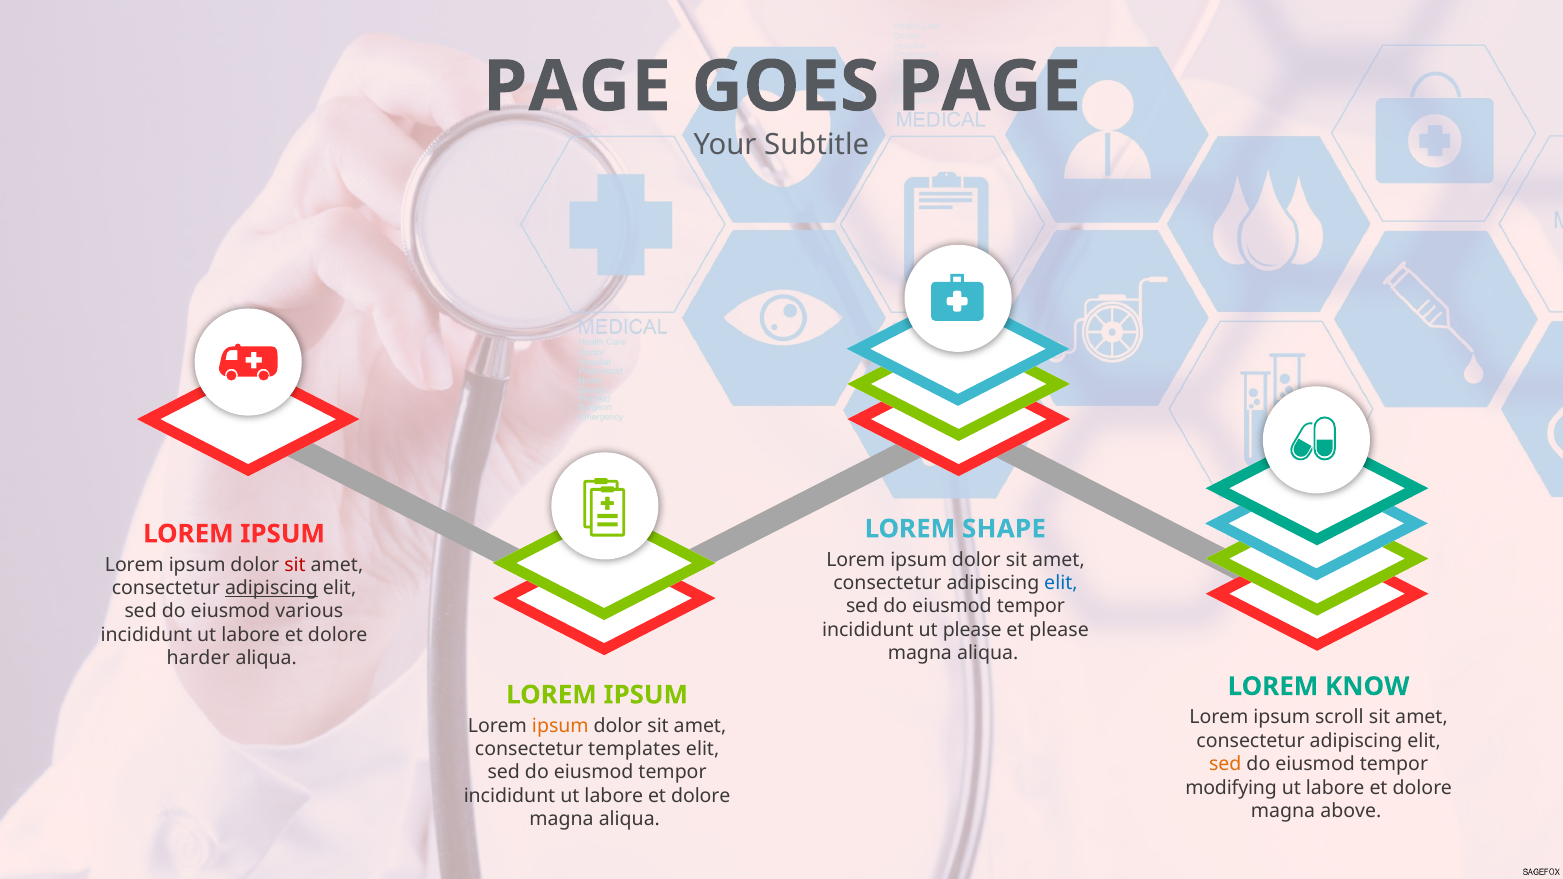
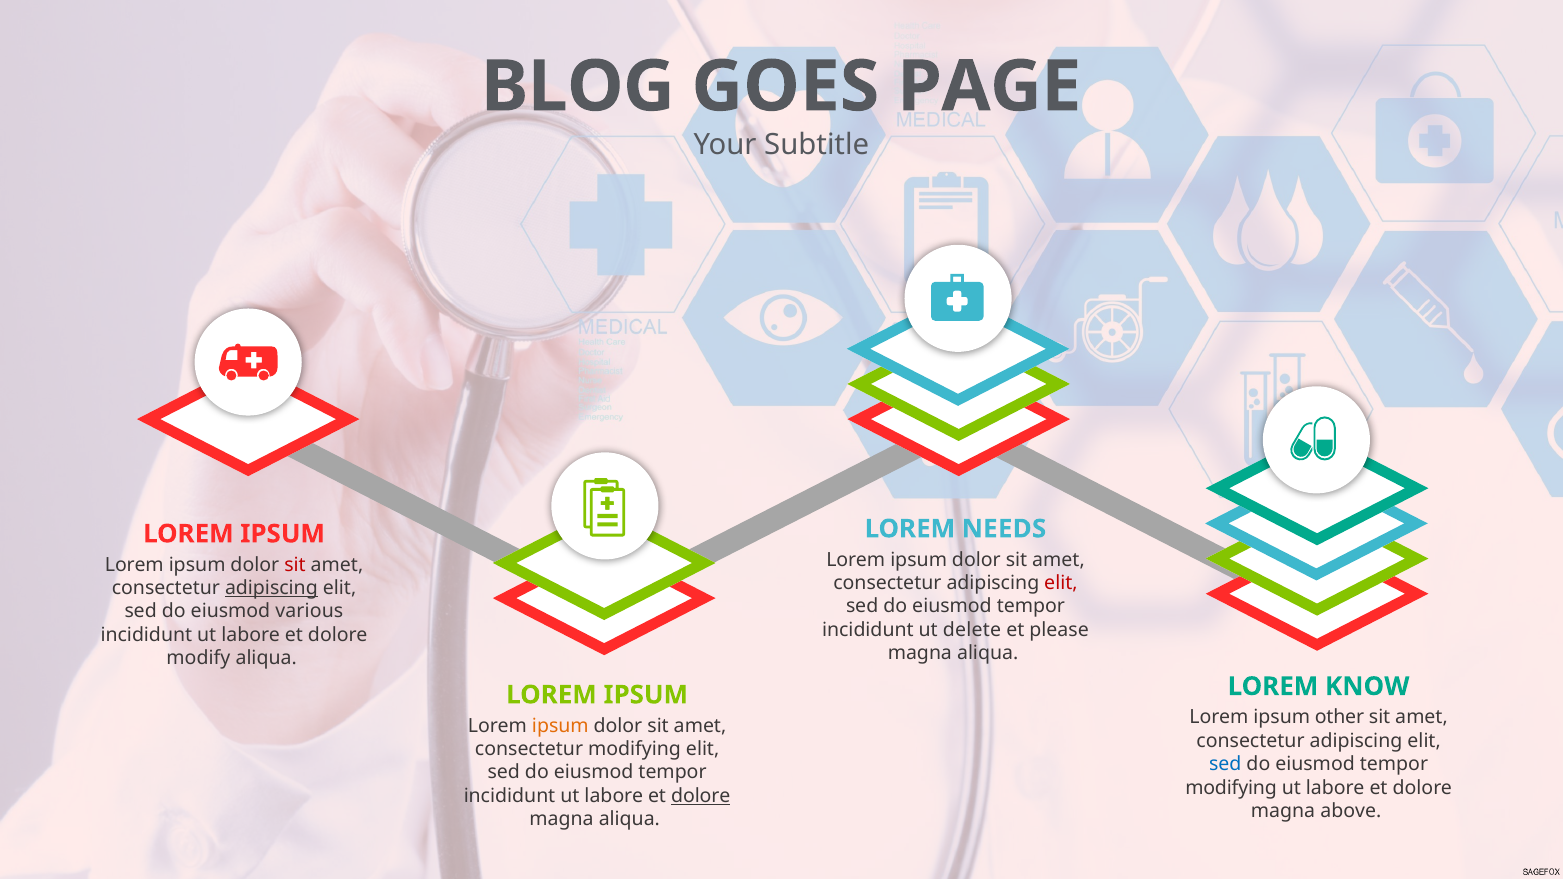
PAGE: PAGE -> BLOG (578, 87)
SHAPE: SHAPE -> NEEDS (1004, 529)
elit colour: blue -> red (1061, 583)
ut please: please -> delete (972, 630)
harder: harder -> modify (198, 659)
scroll: scroll -> other (1339, 717)
consectetur templates: templates -> modifying (635, 749)
sed colour: orange -> blue (1225, 764)
dolore underline: none -> present (701, 796)
